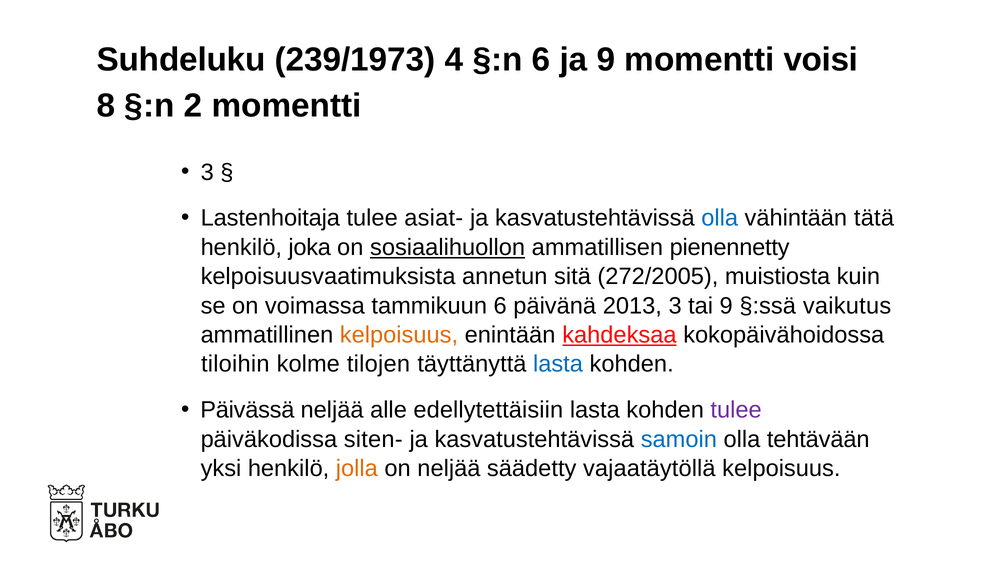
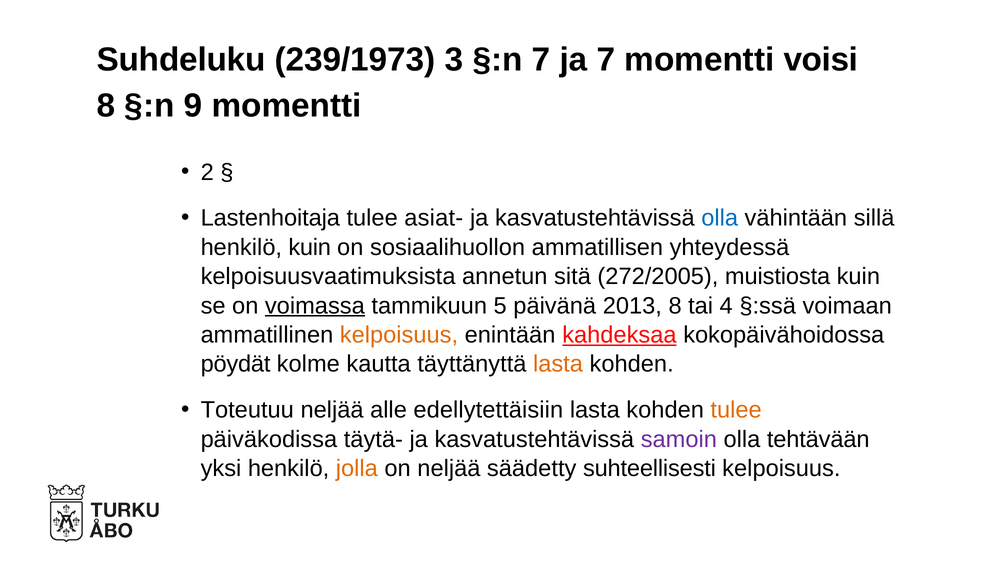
4: 4 -> 3 (454, 60)
§:n 6: 6 -> 7 (541, 60)
ja 9: 9 -> 7 (606, 60)
2: 2 -> 9 (193, 106)
3: 3 -> 2 (207, 172)
tätä: tätä -> sillä (874, 218)
henkilö joka: joka -> kuin (310, 247)
sosiaalihuollon underline: present -> none (448, 247)
pienennetty: pienennetty -> yhteydessä (729, 247)
voimassa underline: none -> present (315, 306)
tammikuun 6: 6 -> 5 (500, 306)
2013 3: 3 -> 8 (675, 306)
tai 9: 9 -> 4 (726, 306)
vaikutus: vaikutus -> voimaan (847, 306)
tiloihin: tiloihin -> pöydät (236, 364)
tilojen: tilojen -> kautta (379, 364)
lasta colour: blue -> orange (558, 364)
Päivässä: Päivässä -> Toteutuu (247, 410)
tulee colour: purple -> orange (736, 410)
siten-: siten- -> täytä- (373, 439)
samoin colour: blue -> purple (679, 439)
vajaatäytöllä: vajaatäytöllä -> suhteellisesti (649, 468)
